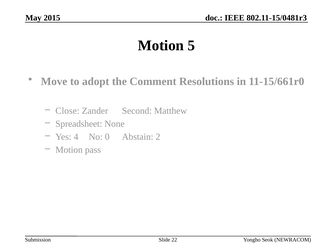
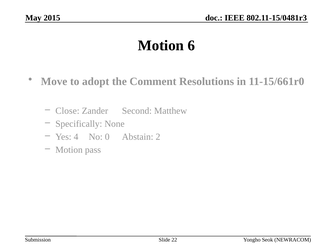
5: 5 -> 6 (191, 45)
Spreadsheet: Spreadsheet -> Specifically (79, 124)
